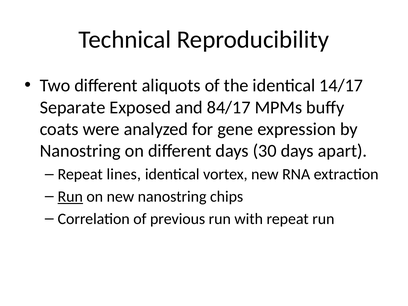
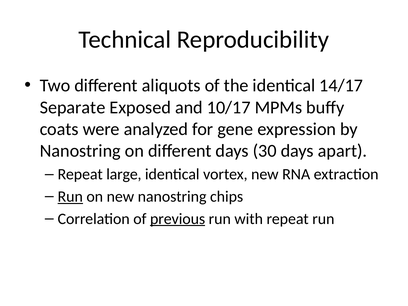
84/17: 84/17 -> 10/17 (229, 107)
lines: lines -> large (124, 174)
previous underline: none -> present (178, 219)
